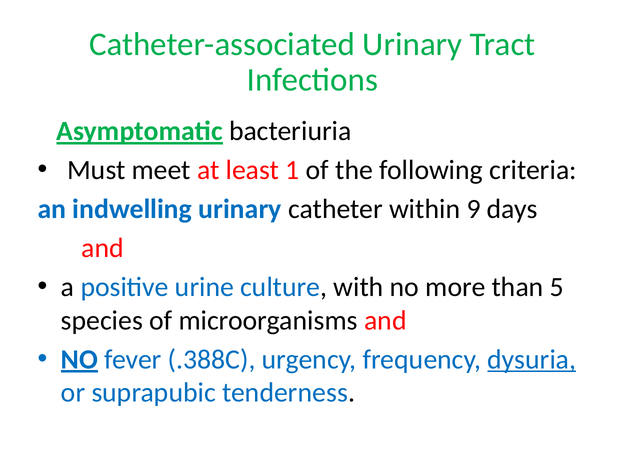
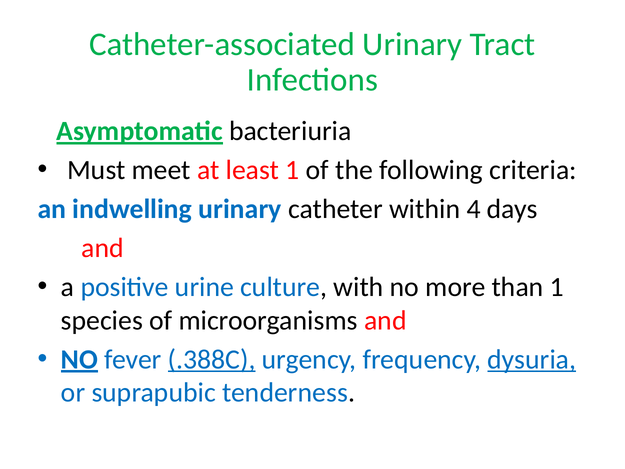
9: 9 -> 4 (474, 209)
than 5: 5 -> 1 (557, 287)
.388C underline: none -> present (212, 359)
